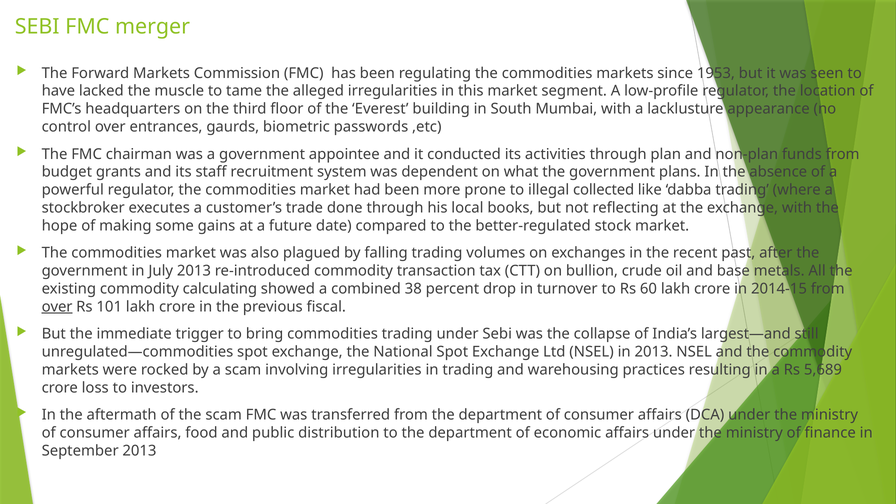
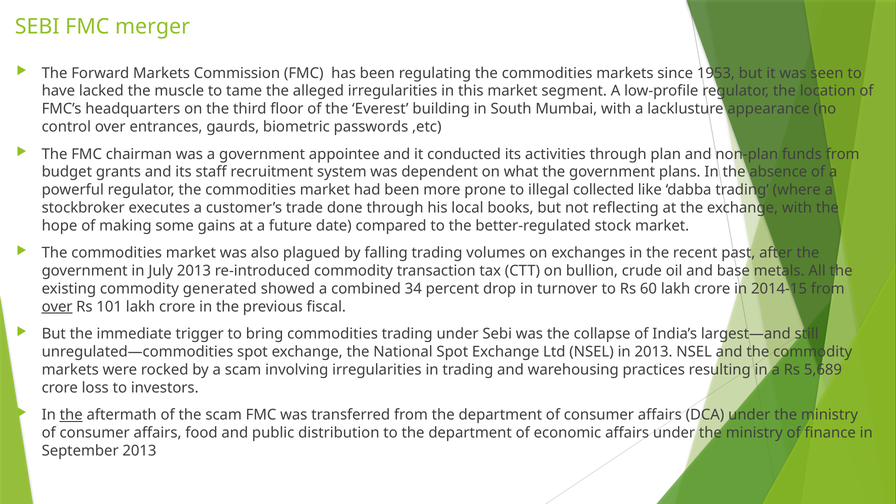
calculating: calculating -> generated (220, 289)
38: 38 -> 34 (413, 289)
the underline: none -> present (71, 415)
